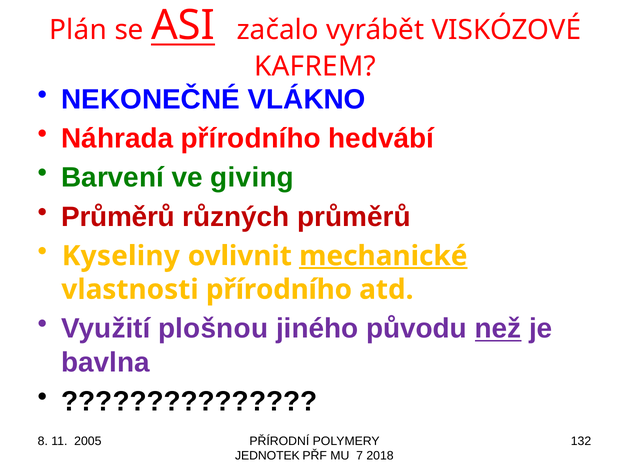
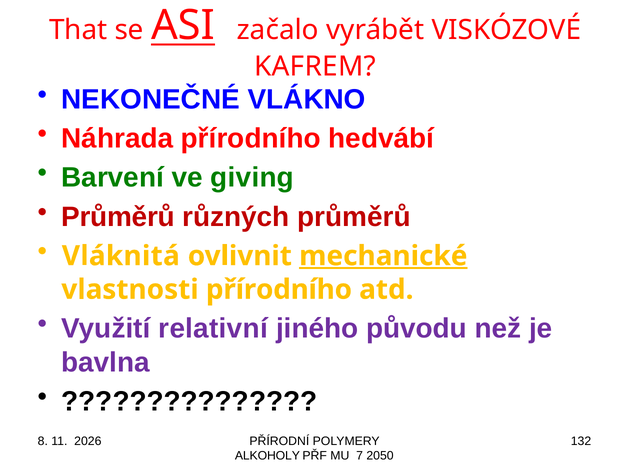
Plán: Plán -> That (78, 30)
Kyseliny: Kyseliny -> Vláknitá (121, 256)
plošnou: plošnou -> relativní (213, 329)
než underline: present -> none (498, 329)
2005: 2005 -> 2026 (88, 441)
JEDNOTEK: JEDNOTEK -> ALKOHOLY (267, 456)
2018: 2018 -> 2050 (380, 456)
